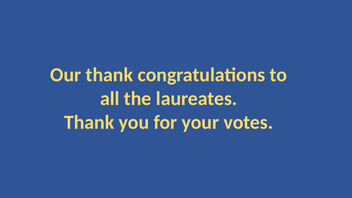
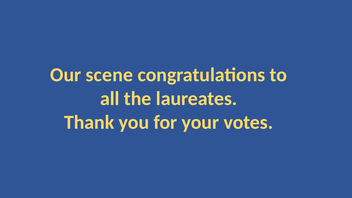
Our thank: thank -> scene (109, 75)
